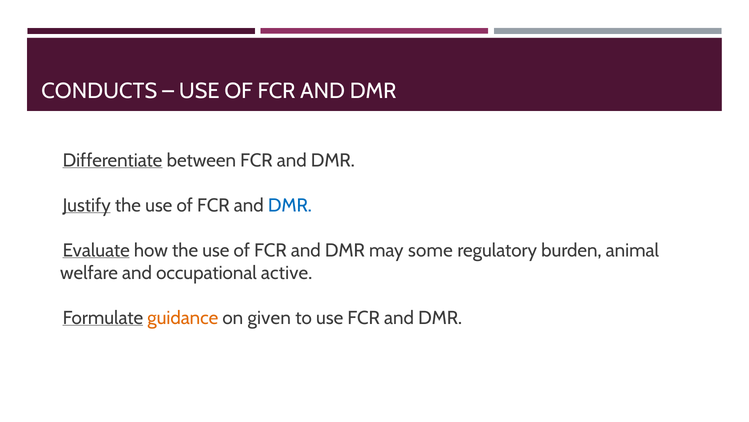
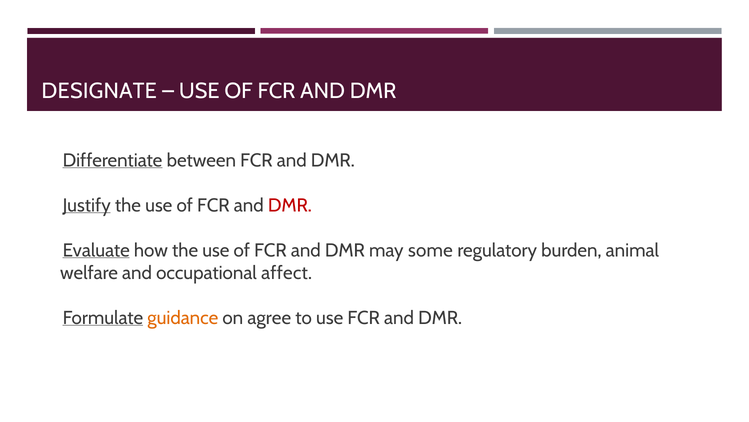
CONDUCTS: CONDUCTS -> DESIGNATE (99, 91)
DMR colour: blue -> red (290, 205)
active: active -> affect (287, 273)
given: given -> agree (269, 318)
